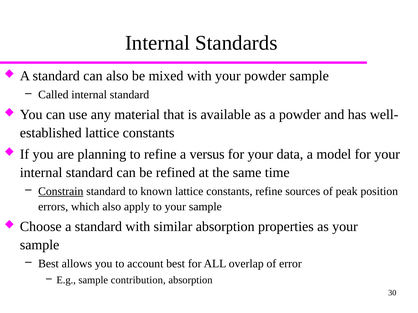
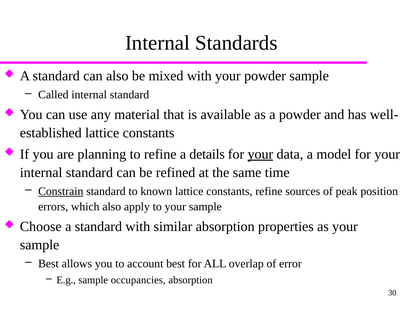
versus: versus -> details (207, 154)
your underline: none -> present (260, 154)
contribution: contribution -> occupancies (138, 281)
